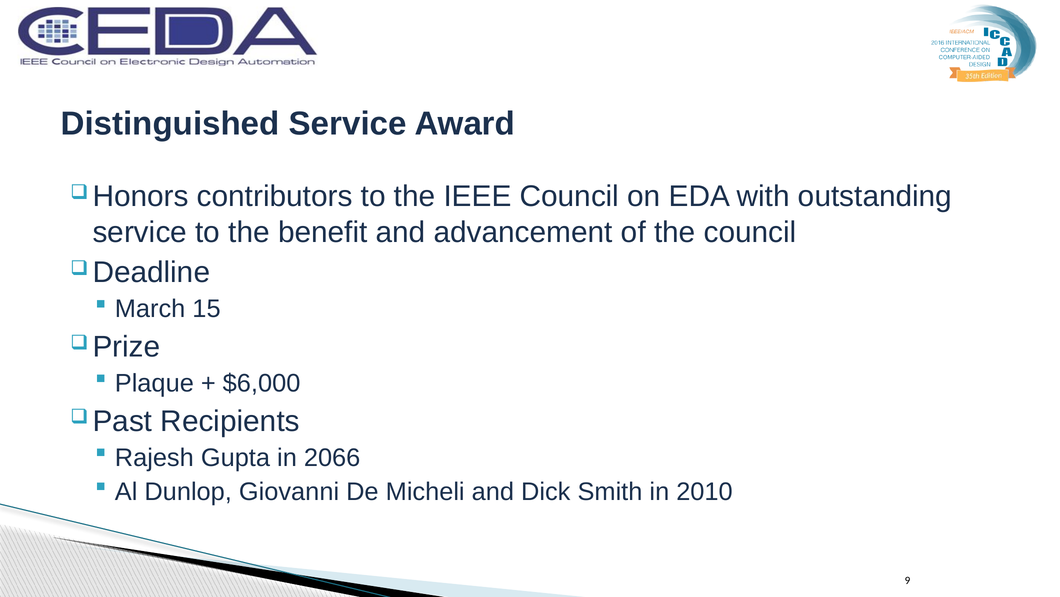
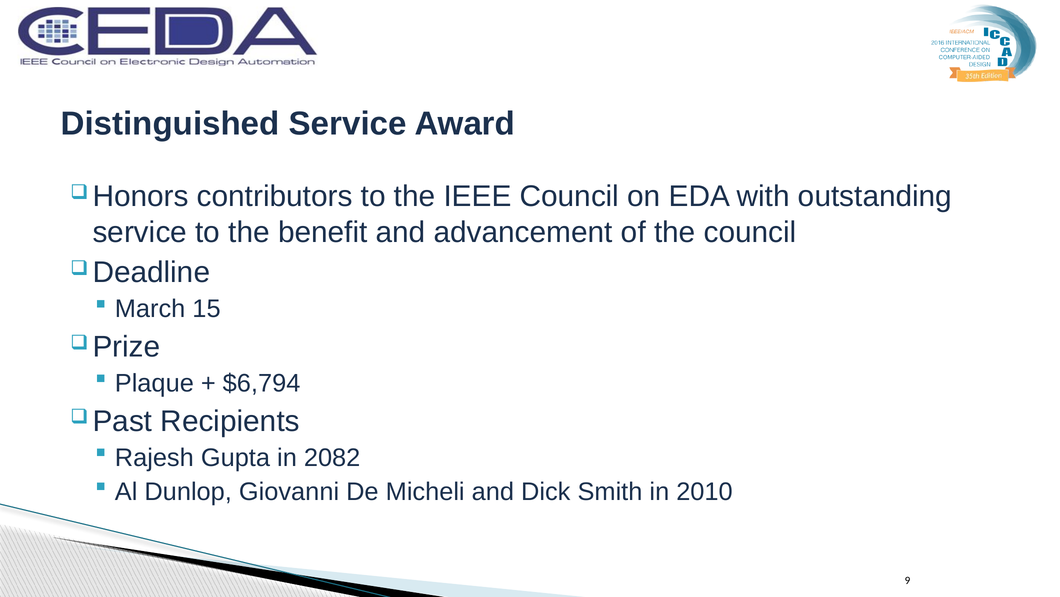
$6,000: $6,000 -> $6,794 (262, 383)
2066: 2066 -> 2082 (332, 457)
